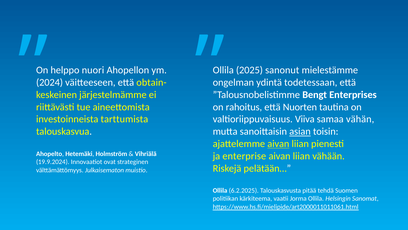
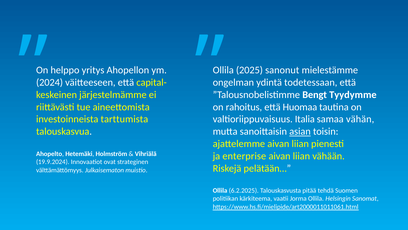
nuori: nuori -> yritys (93, 70)
obtain-: obtain- -> capital- (152, 82)
Enterprises: Enterprises -> Tyydymme (353, 95)
Nuorten: Nuorten -> Huomaa (300, 107)
Viiva: Viiva -> Italia (305, 119)
aivan underline: present -> none (278, 143)
